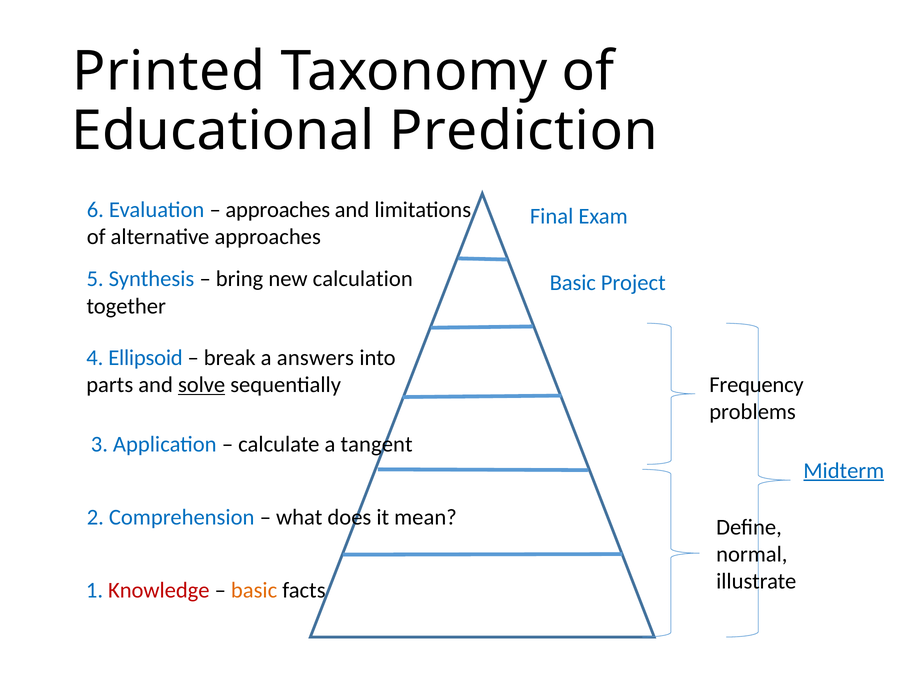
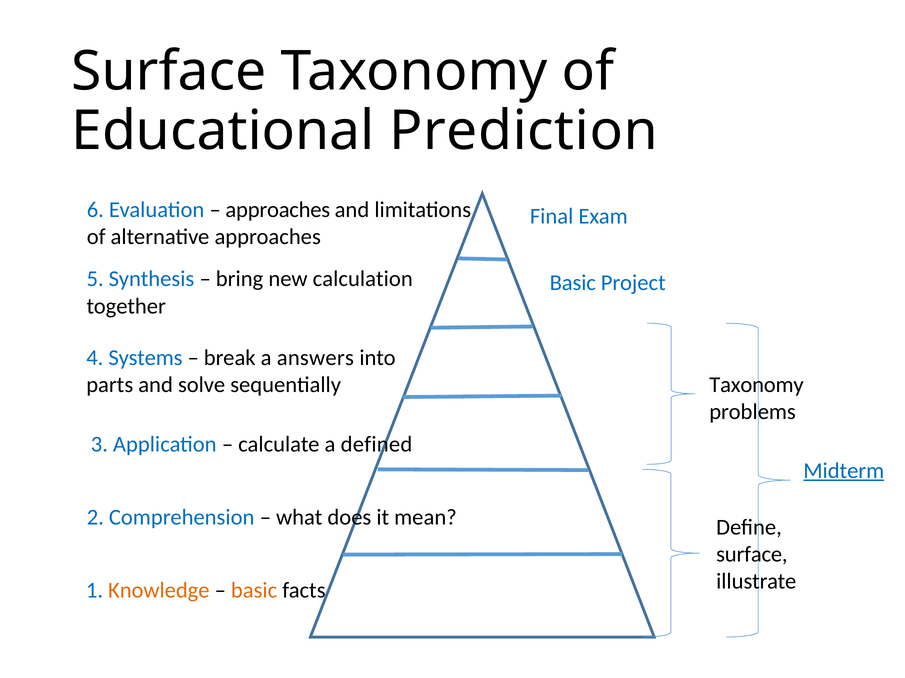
Printed: Printed -> Surface (169, 72)
Ellipsoid: Ellipsoid -> Systems (145, 358)
Frequency: Frequency -> Taxonomy (756, 385)
solve underline: present -> none (202, 385)
tangent: tangent -> defined (377, 445)
normal: normal -> surface (752, 555)
Knowledge colour: red -> orange (159, 591)
